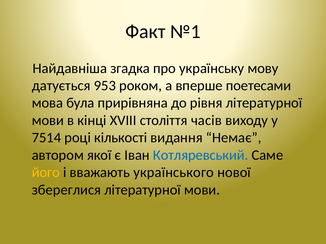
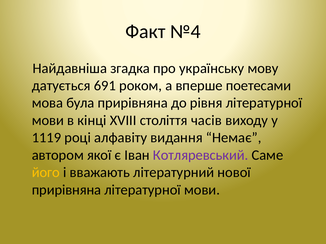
№1: №1 -> №4 (185, 32)
953: 953 -> 691 (105, 86)
7514: 7514 -> 1119 (46, 138)
кількості: кількості -> алфавіту (121, 138)
Котляревський colour: blue -> purple (201, 155)
українського: українського -> літературний (174, 173)
збереглися: збереглися -> прирівняна (66, 190)
